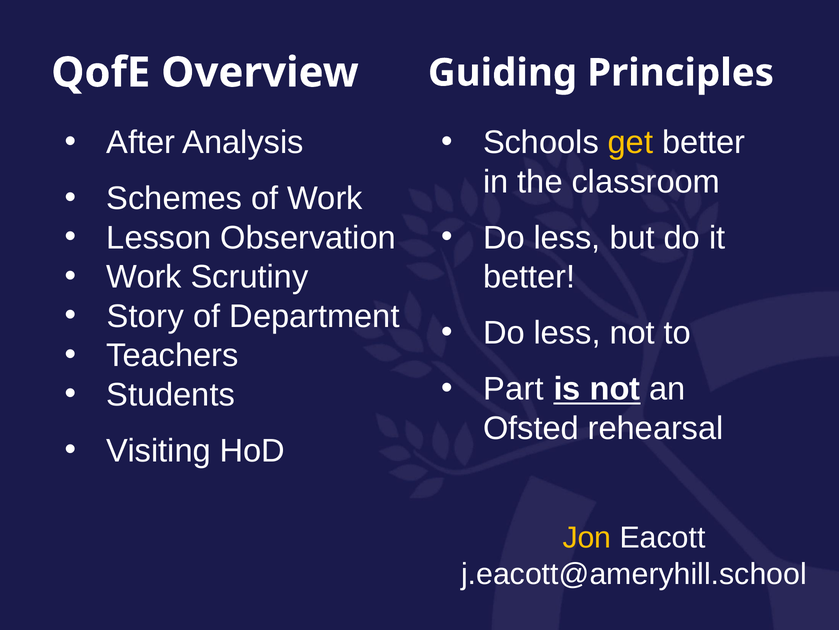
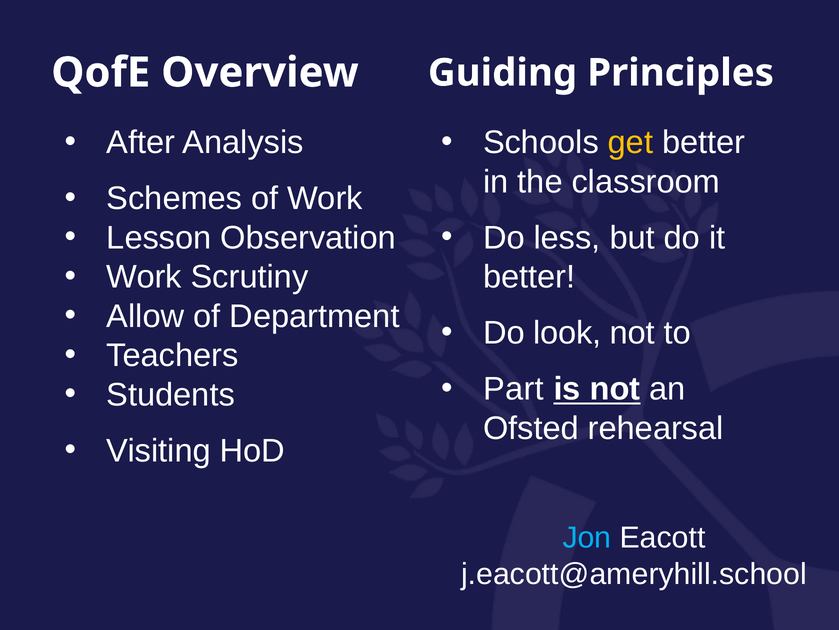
Story: Story -> Allow (145, 316)
less: less -> look (567, 333)
Jon colour: yellow -> light blue (587, 537)
